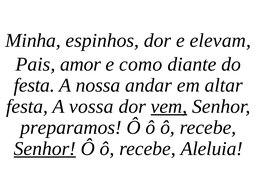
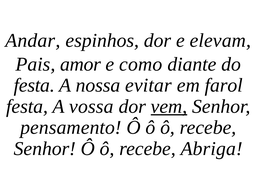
Minha: Minha -> Andar (33, 41)
andar: andar -> evitar (149, 86)
altar: altar -> farol (224, 86)
preparamos: preparamos -> pensamento (71, 128)
Senhor underline: present -> none (45, 149)
Aleluia: Aleluia -> Abriga (212, 149)
